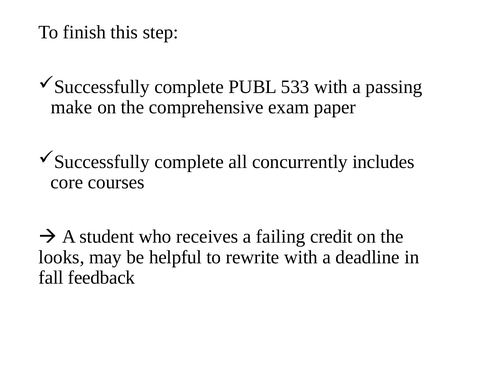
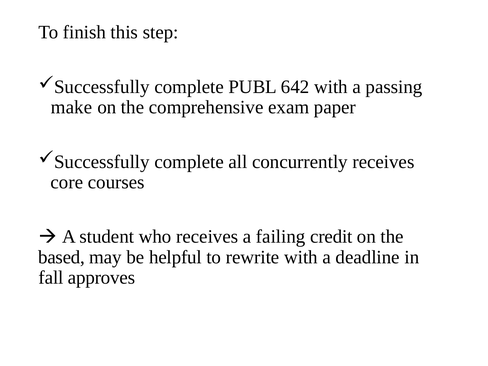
533: 533 -> 642 (295, 87)
concurrently includes: includes -> receives (383, 162)
looks: looks -> based (62, 257)
feedback: feedback -> approves (102, 278)
